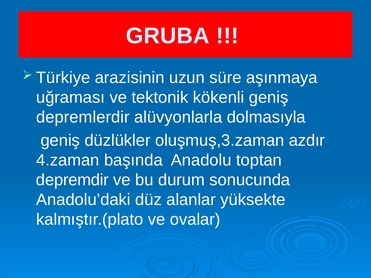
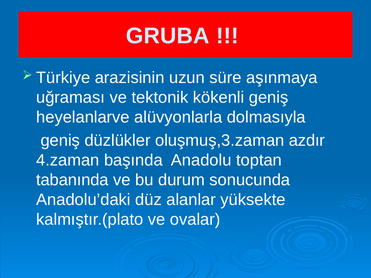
depremlerdir: depremlerdir -> heyelanlarve (83, 117)
depremdir: depremdir -> tabanında (72, 180)
